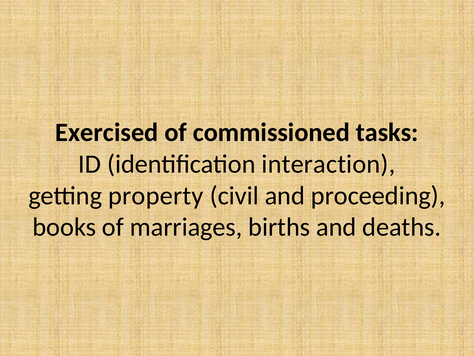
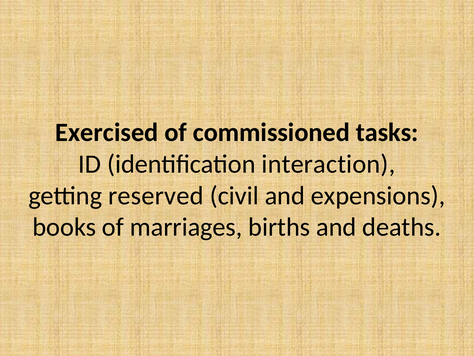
property: property -> reserved (156, 195)
proceeding: proceeding -> expensions (378, 195)
